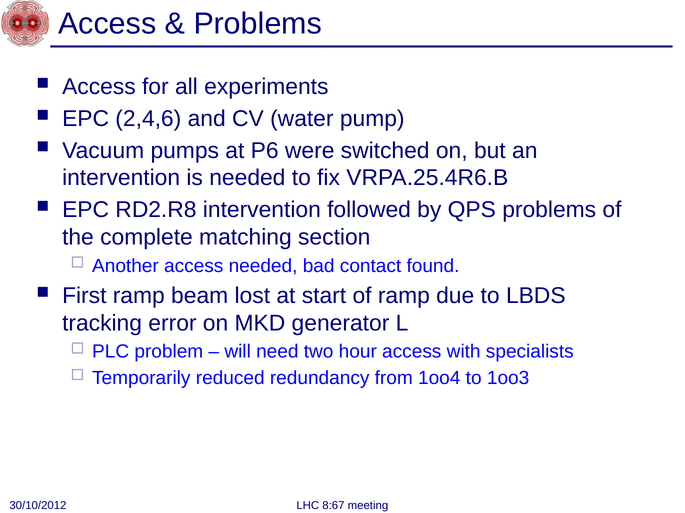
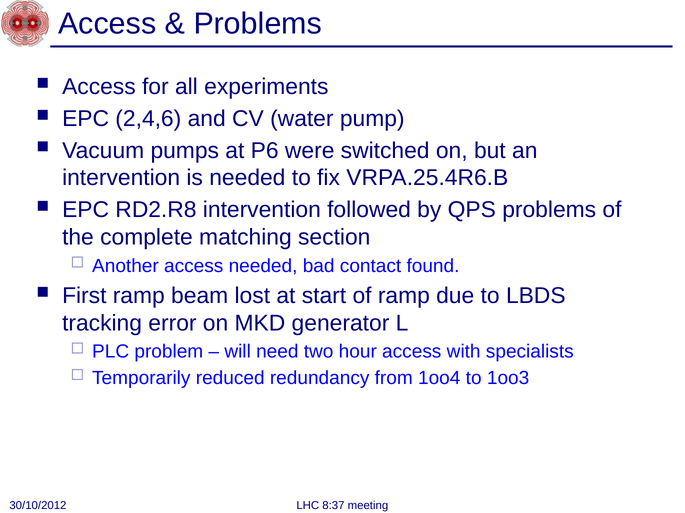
8:67: 8:67 -> 8:37 (333, 506)
